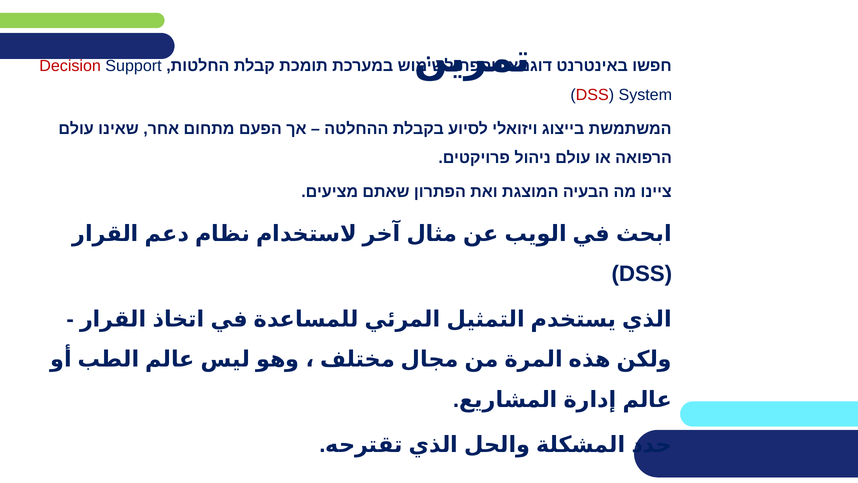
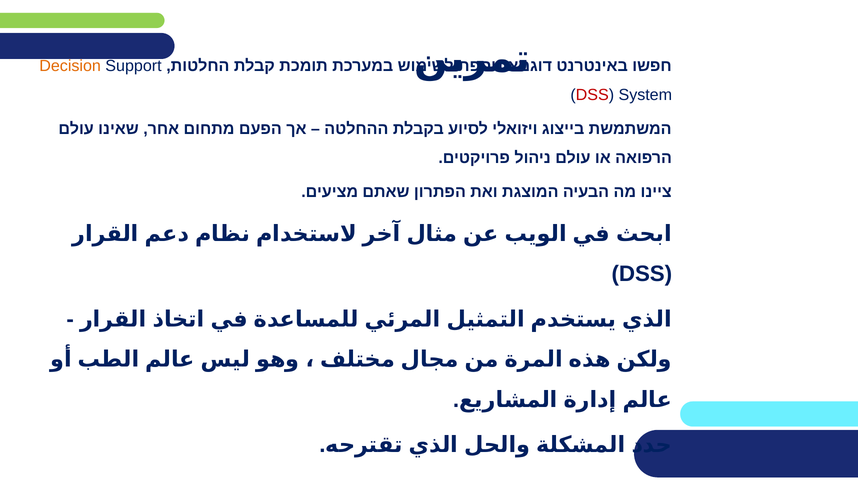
Decision colour: red -> orange (70, 66)
